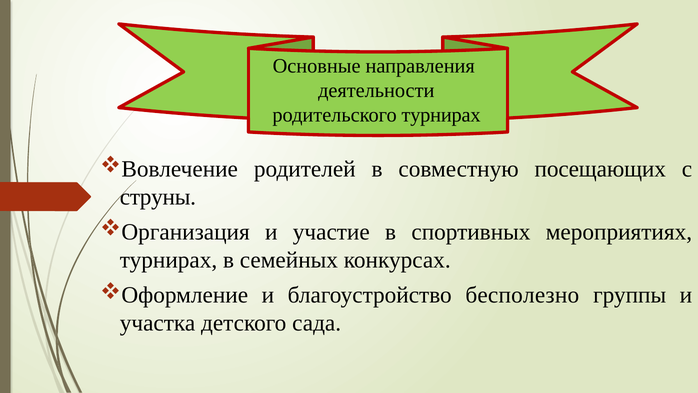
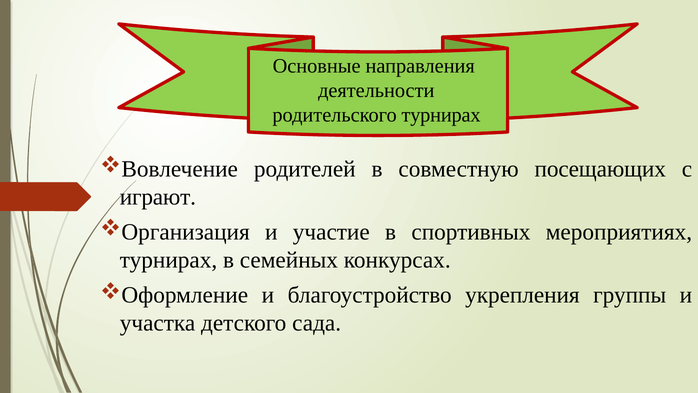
струны: струны -> играют (158, 197)
бесполезно: бесполезно -> укрепления (522, 295)
